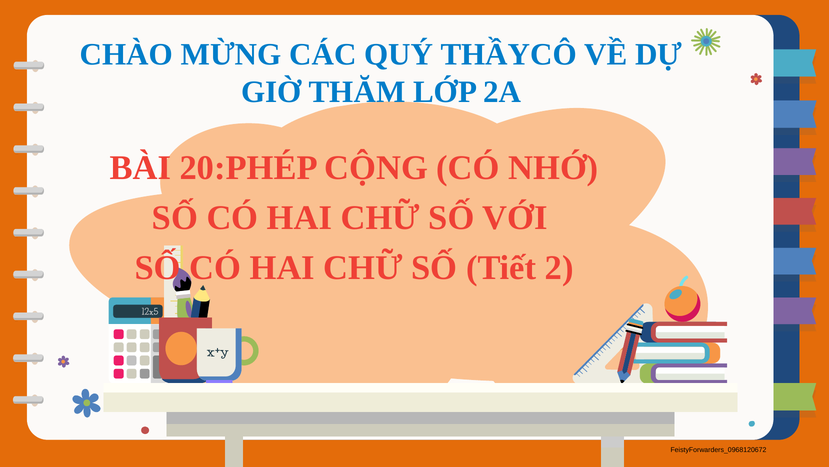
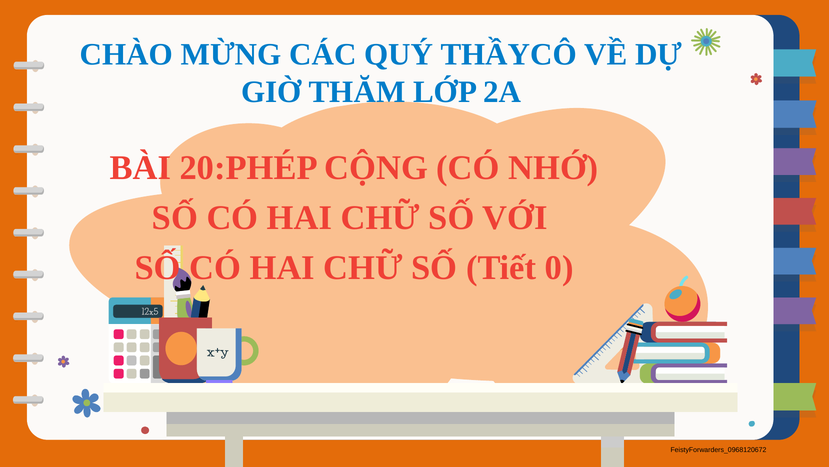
2: 2 -> 0 (559, 267)
